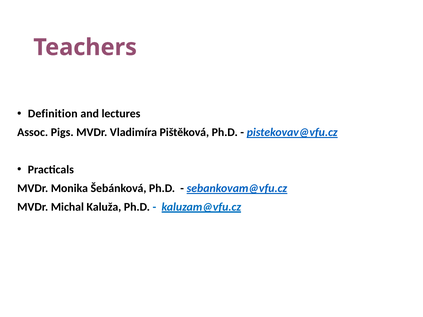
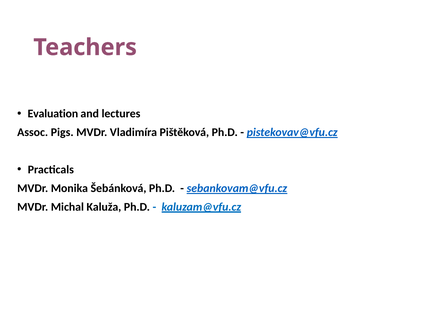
Definition: Definition -> Evaluation (53, 114)
